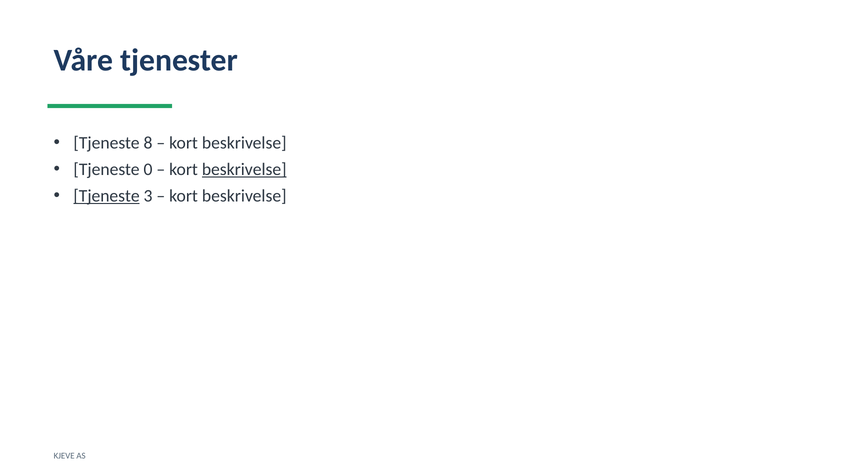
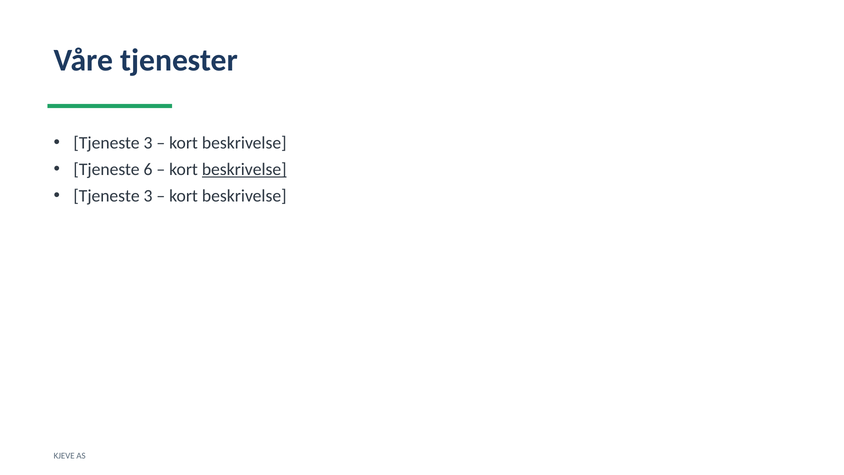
8: 8 -> 3 (148, 143)
0: 0 -> 6 (148, 169)
Tjeneste underline: present -> none (107, 196)
